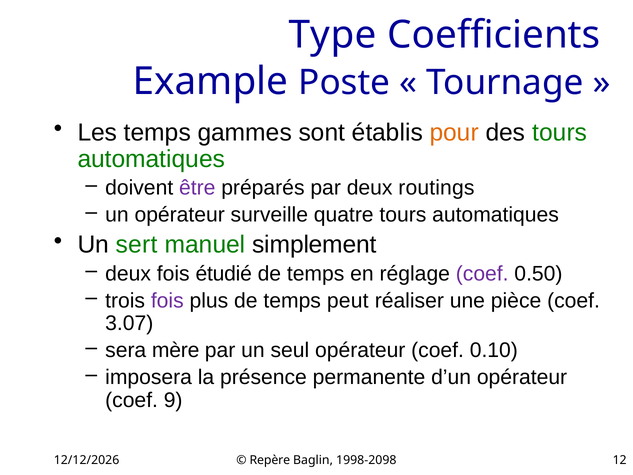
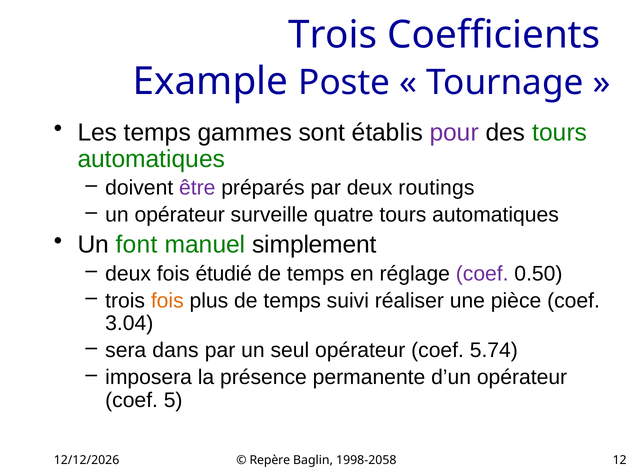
Type: Type -> Trois (333, 35)
pour colour: orange -> purple (454, 132)
sert: sert -> font (137, 244)
fois colour: purple -> orange (167, 300)
peut: peut -> suivi (348, 300)
3.07: 3.07 -> 3.04 (129, 323)
mère: mère -> dans (175, 350)
0.10: 0.10 -> 5.74 (494, 350)
9: 9 -> 5 (173, 400)
1998-2098: 1998-2098 -> 1998-2058 (366, 460)
